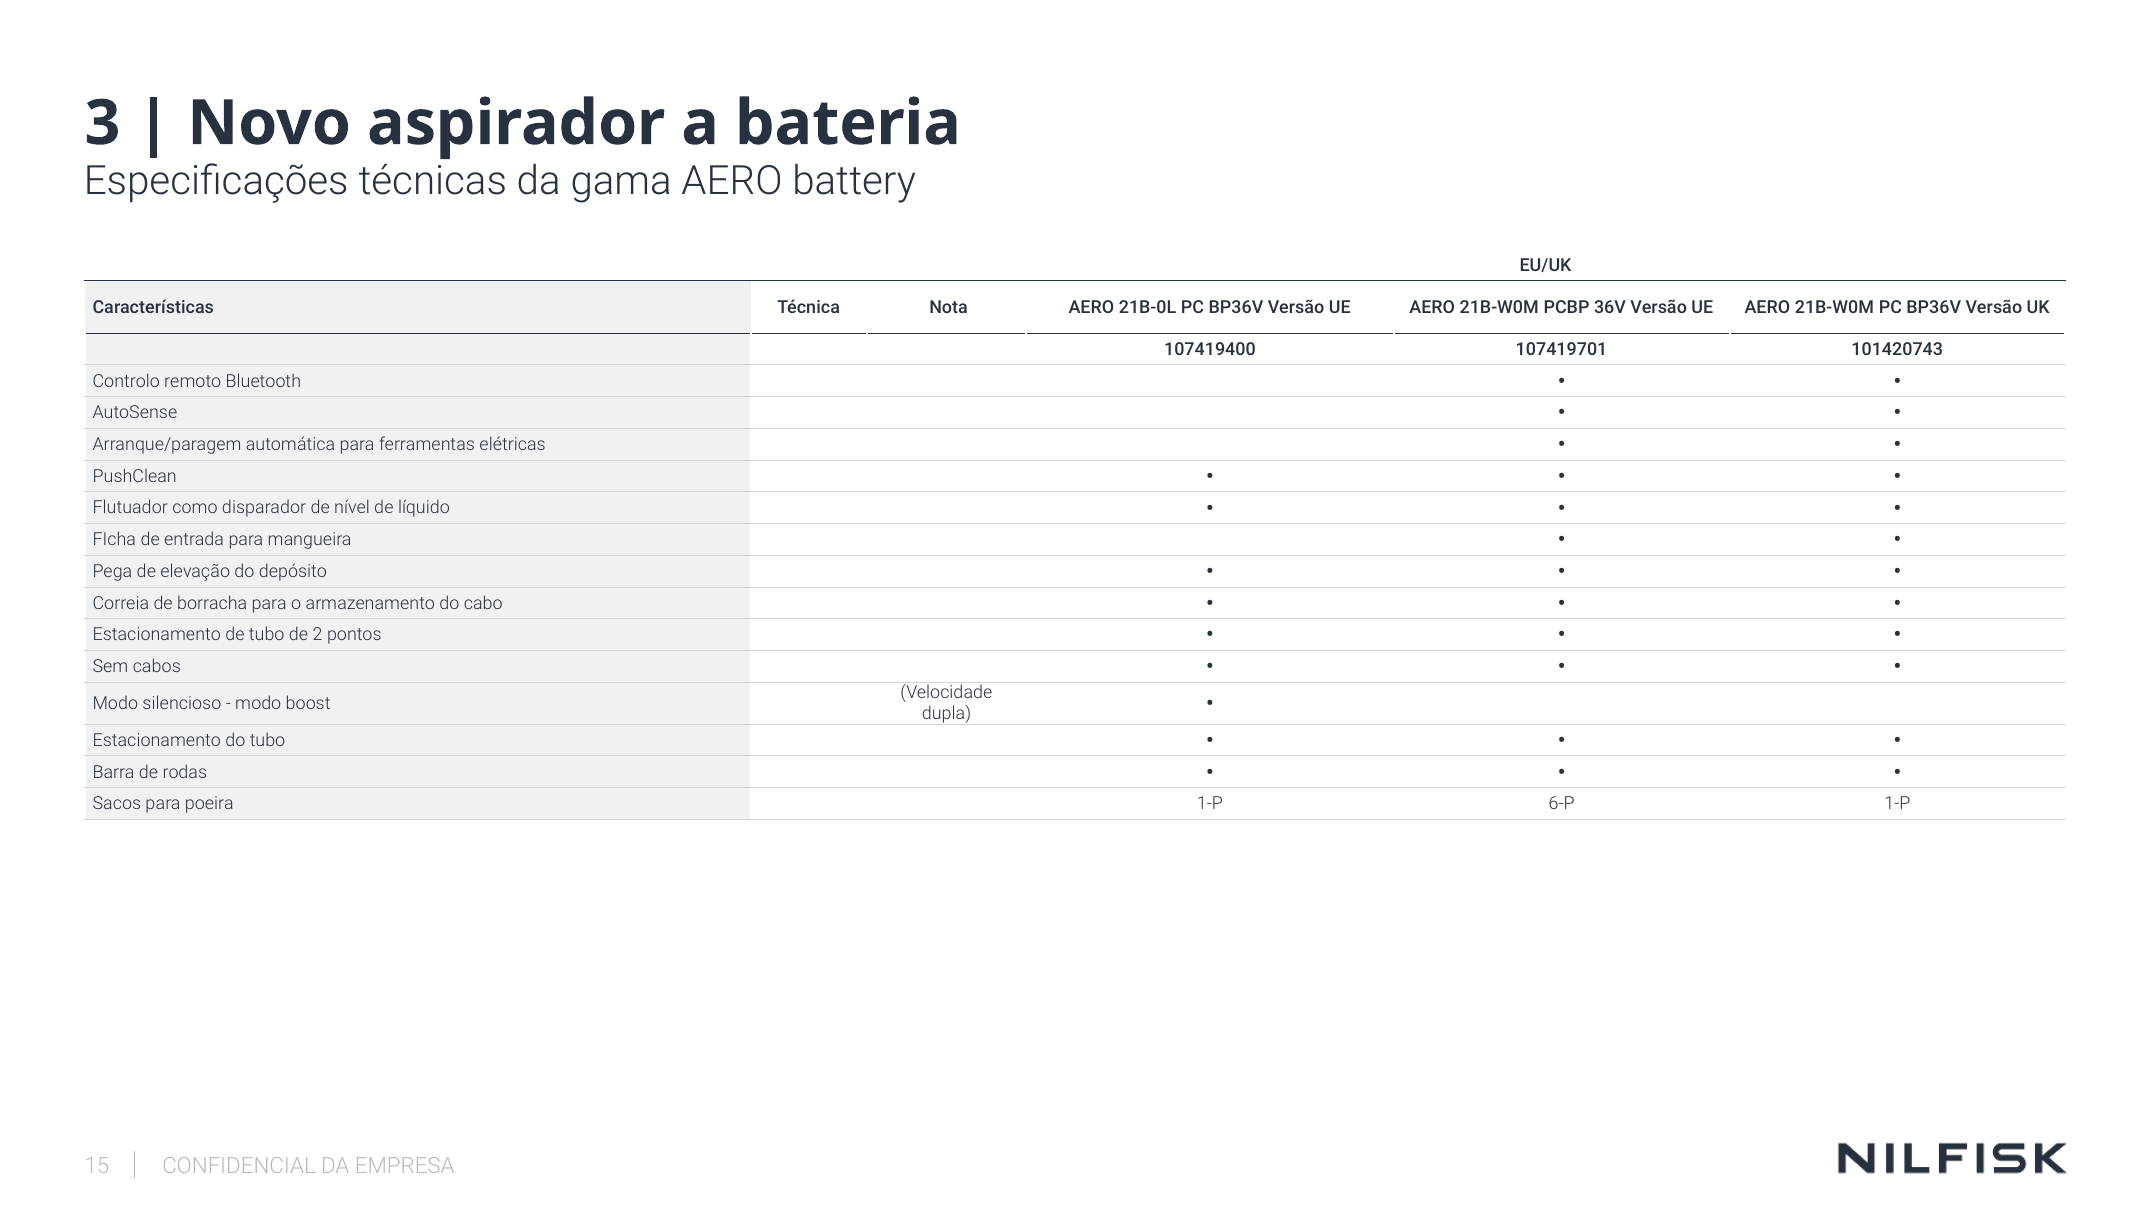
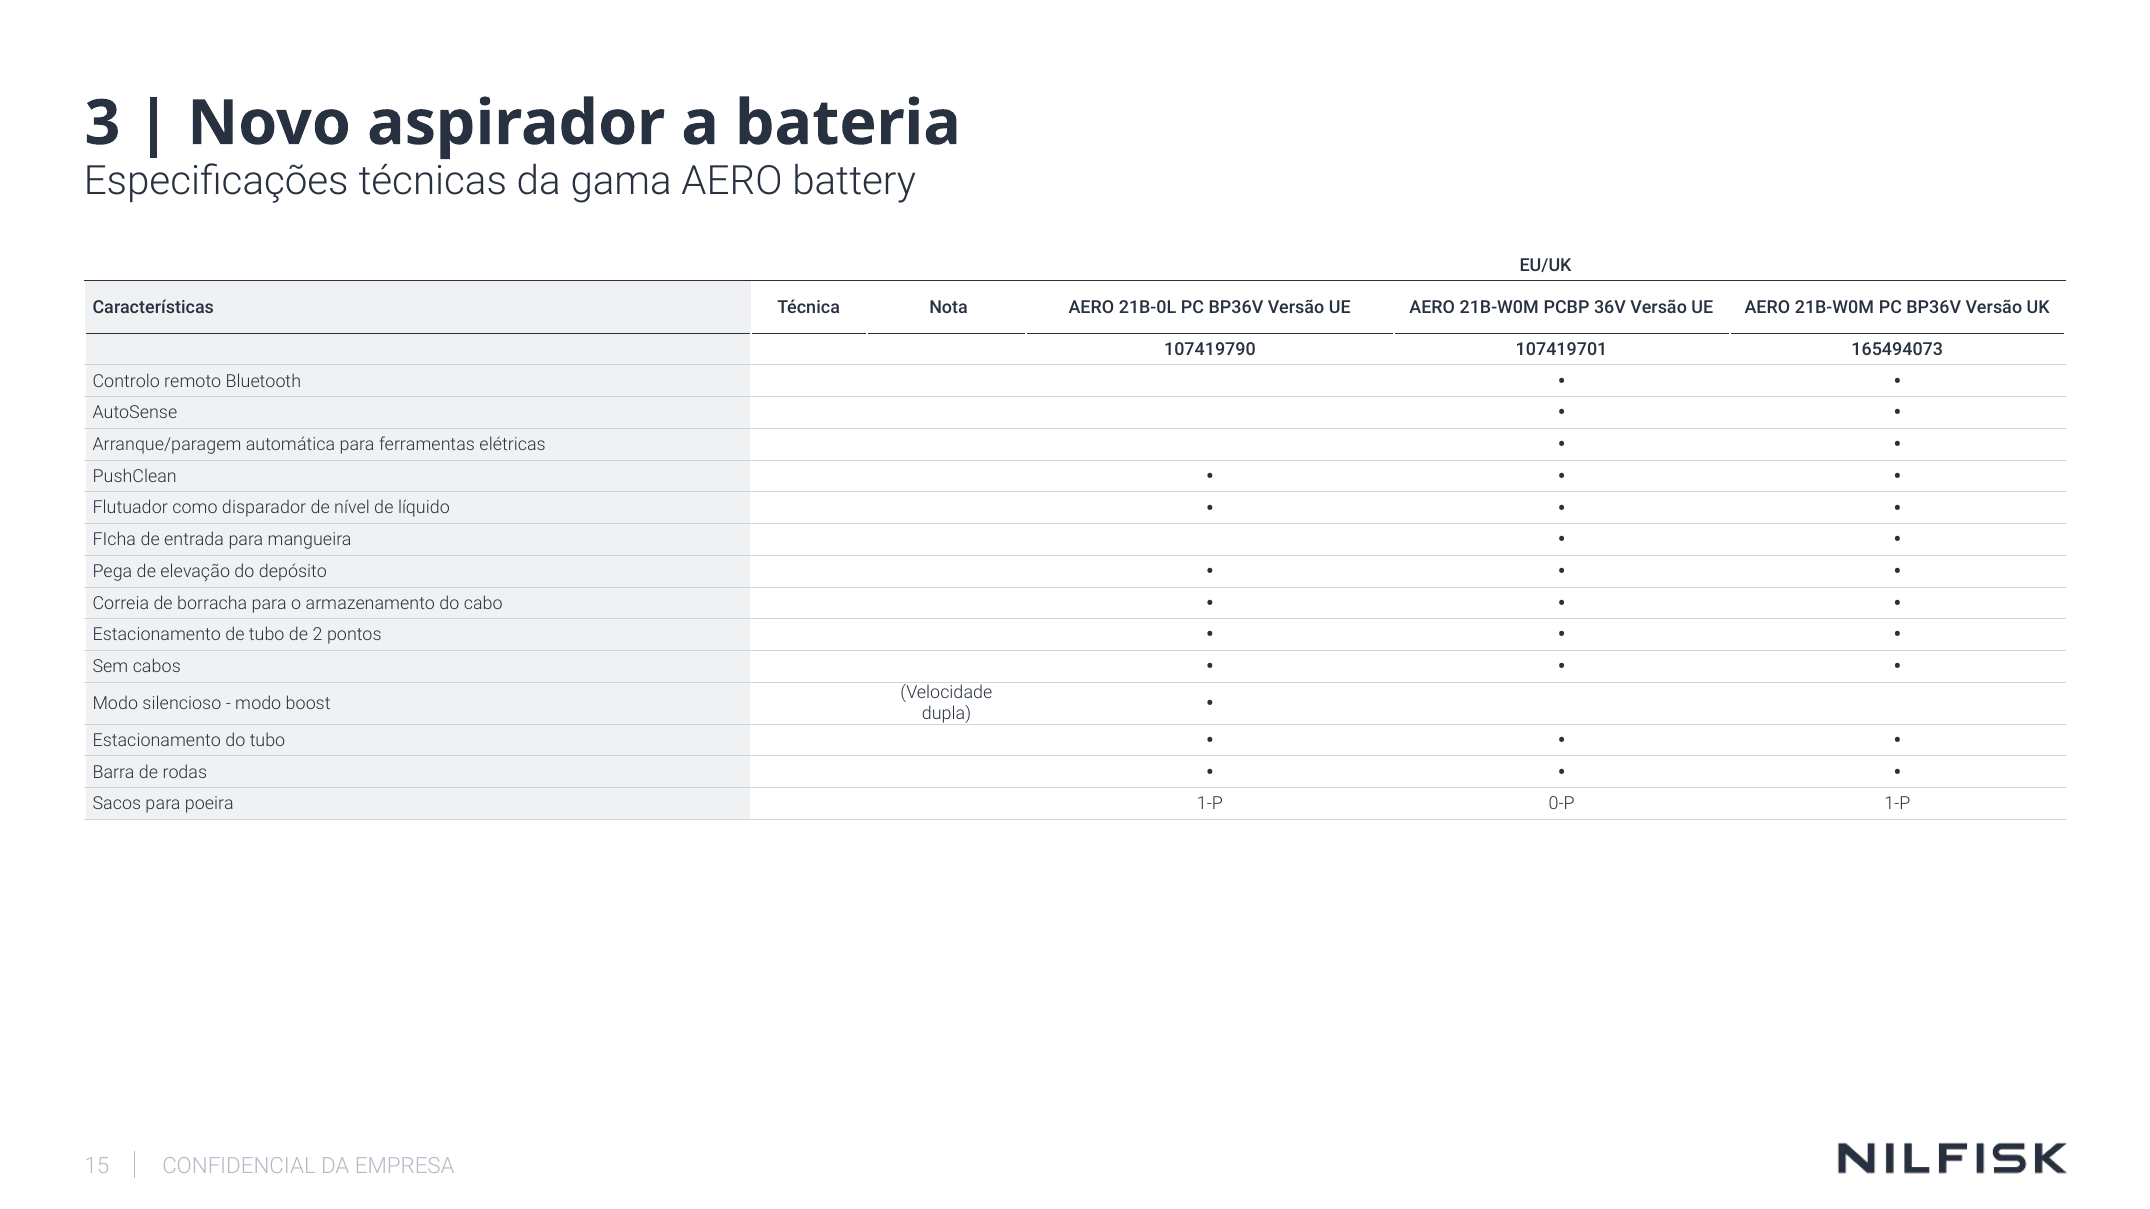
107419400: 107419400 -> 107419790 (1210, 349)
101420743: 101420743 -> 165494073 (1897, 349)
6-P: 6-P -> 0-P (1562, 804)
